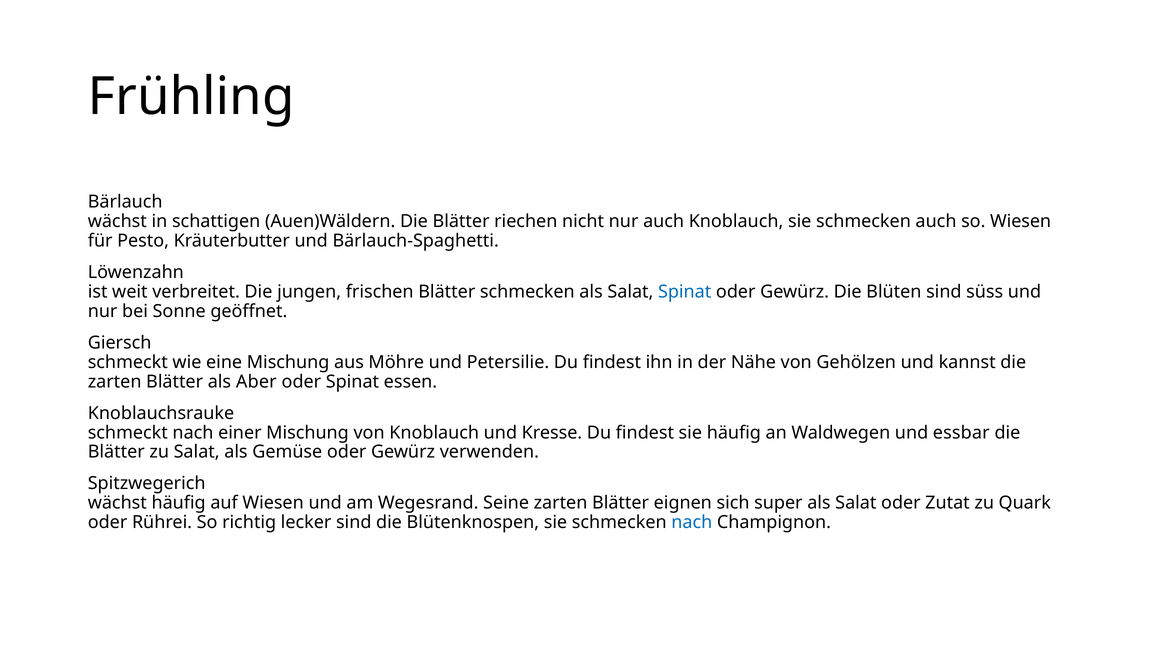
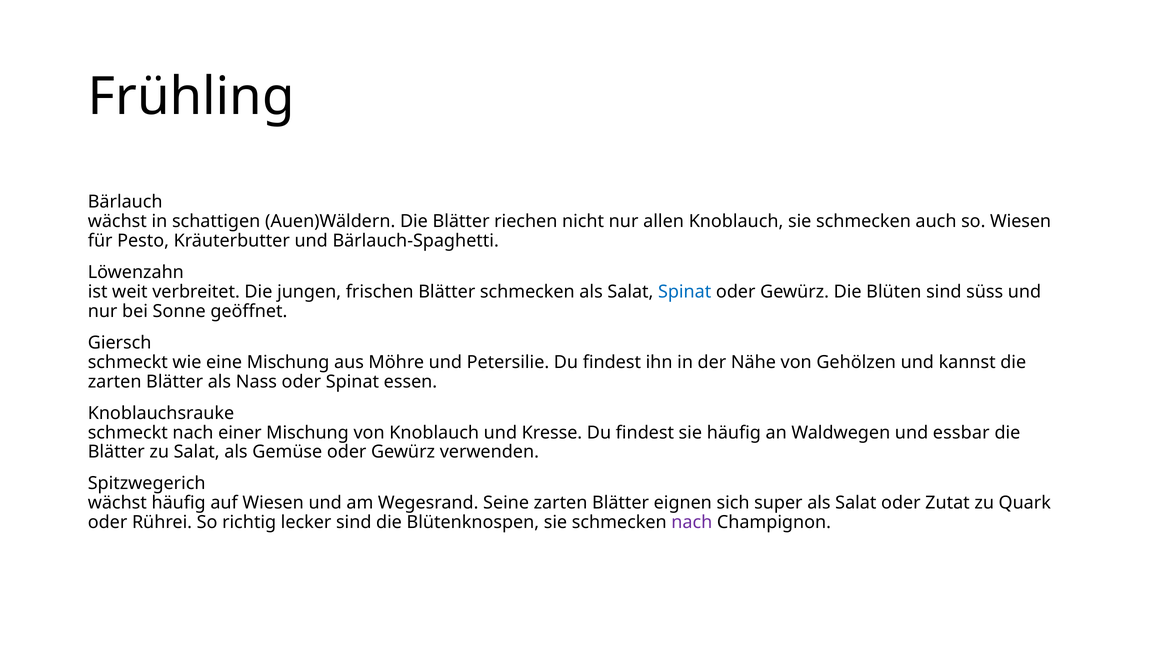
nur auch: auch -> allen (664, 221)
Aber: Aber -> Nass (256, 382)
nach colour: blue -> purple (692, 522)
